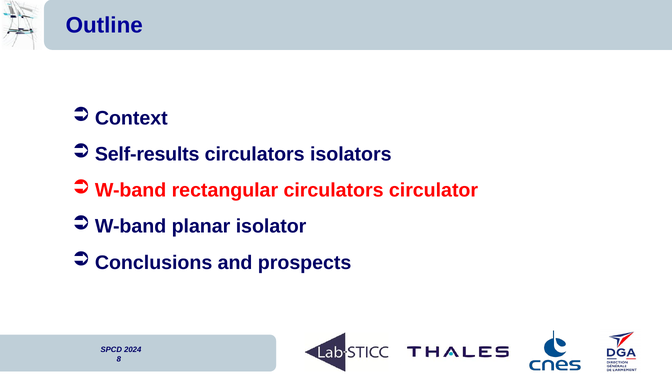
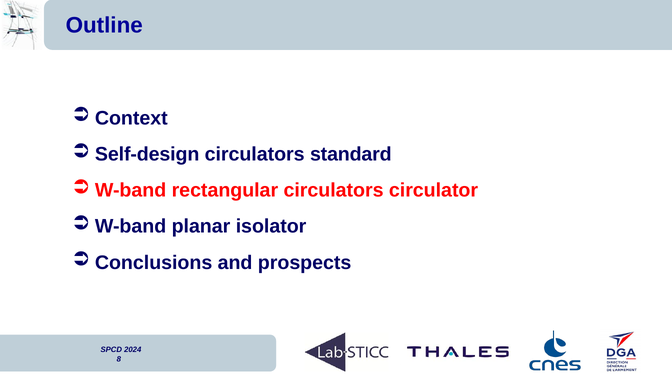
Self-results: Self-results -> Self-design (147, 154)
isolators: isolators -> standard (351, 154)
